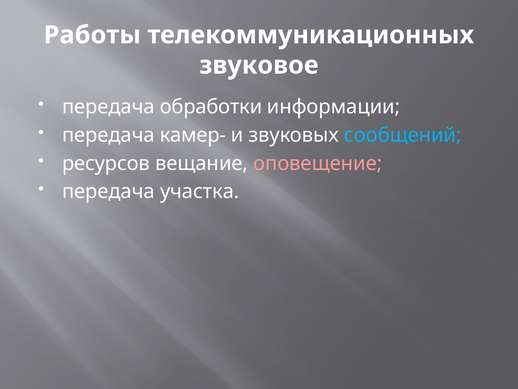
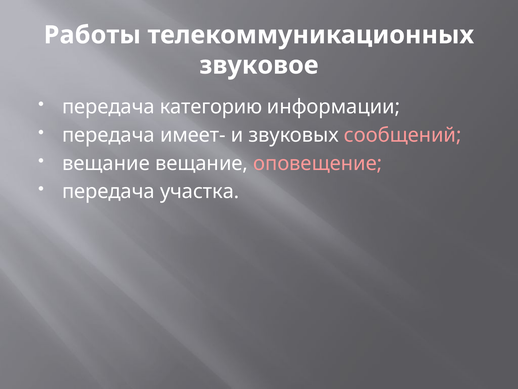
обработки: обработки -> категорию (211, 107)
камер-: камер- -> имеет- (193, 135)
сообщений colour: light blue -> pink (403, 135)
ресурсов: ресурсов -> вещание (106, 163)
